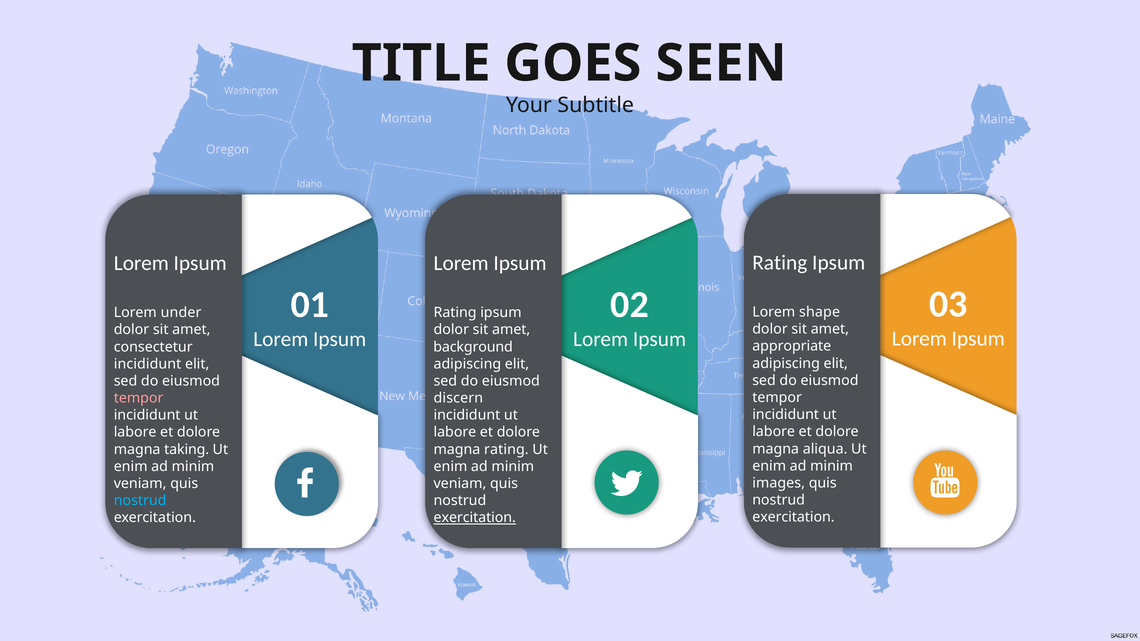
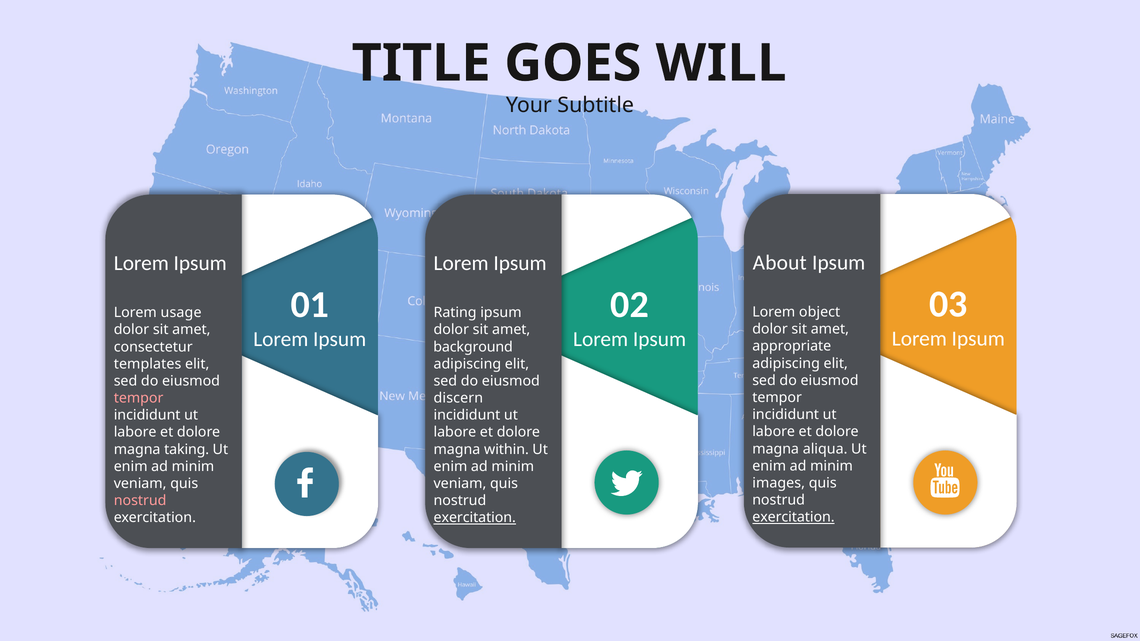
SEEN: SEEN -> WILL (721, 63)
Rating: Rating -> About (780, 263)
shape: shape -> object (820, 312)
under: under -> usage (181, 313)
incididunt: incididunt -> templates (148, 364)
magna rating: rating -> within (506, 450)
nostrud colour: light blue -> pink (140, 501)
exercitation underline: none -> present (793, 517)
